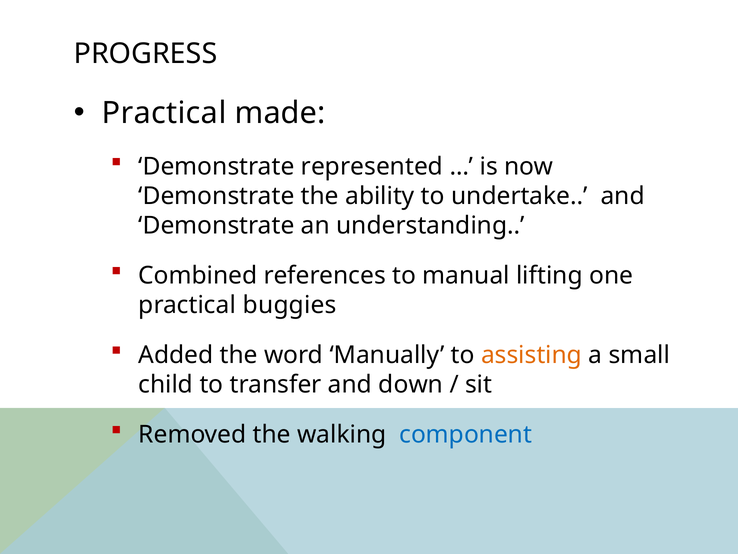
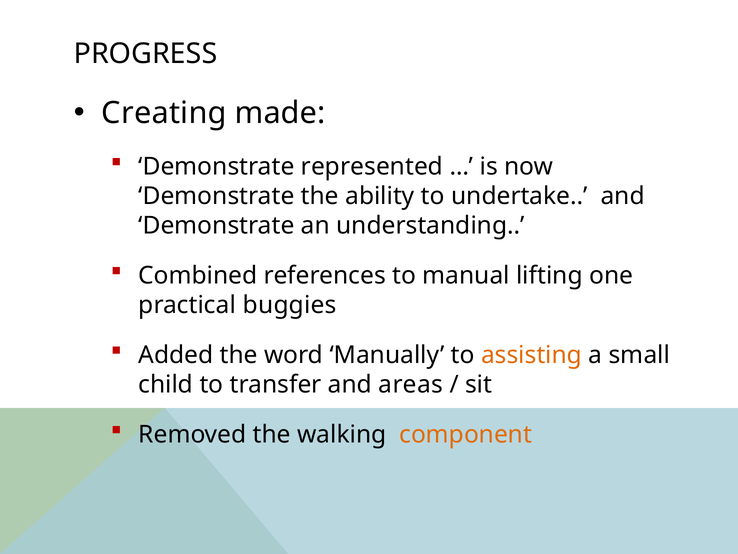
Practical: Practical -> Creating (164, 113)
down: down -> areas (411, 384)
component colour: blue -> orange (466, 434)
